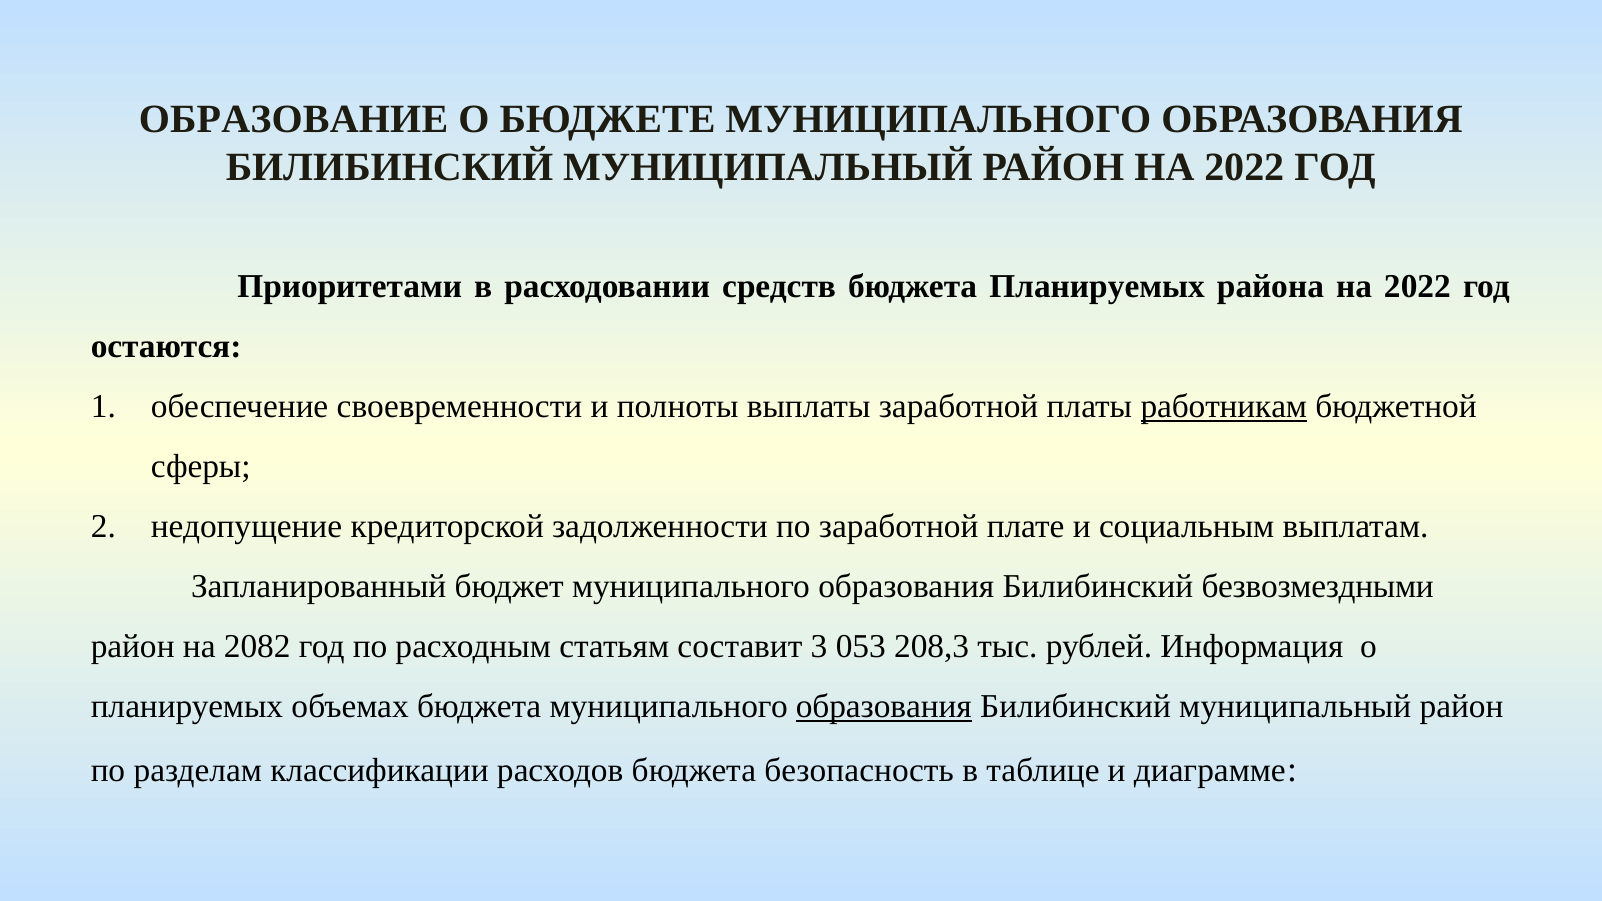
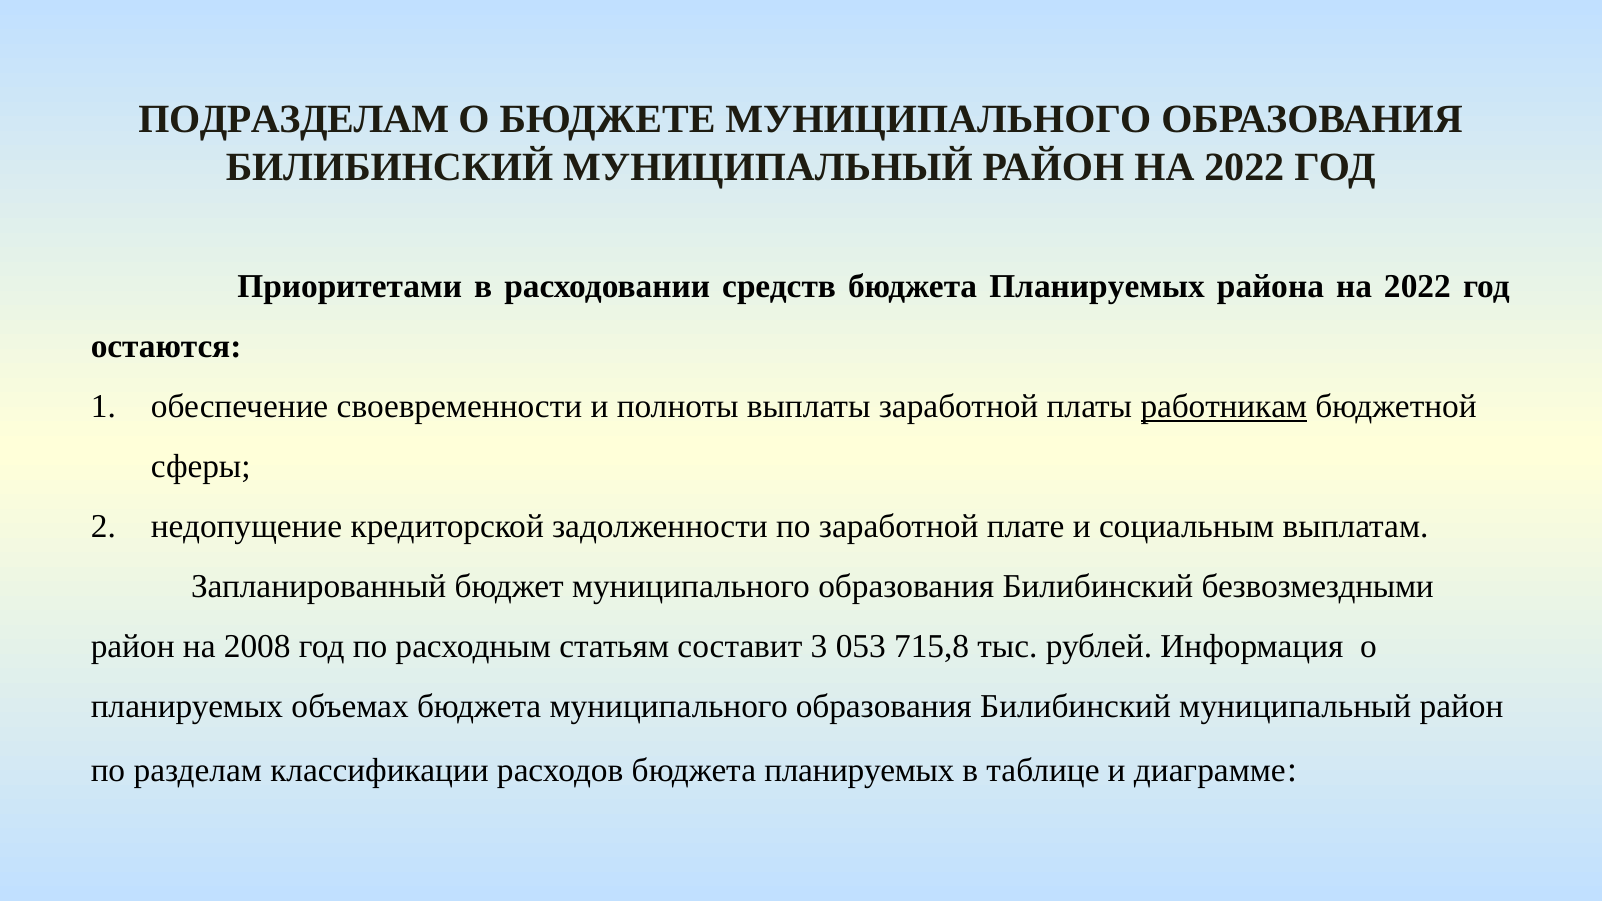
ОБРАЗОВАНИЕ: ОБРАЗОВАНИЕ -> ПОДРАЗДЕЛАМ (294, 119)
2082: 2082 -> 2008 (257, 647)
208,3: 208,3 -> 715,8 (932, 647)
образования underline: present -> none (884, 707)
расходов бюджета безопасность: безопасность -> планируемых (859, 770)
